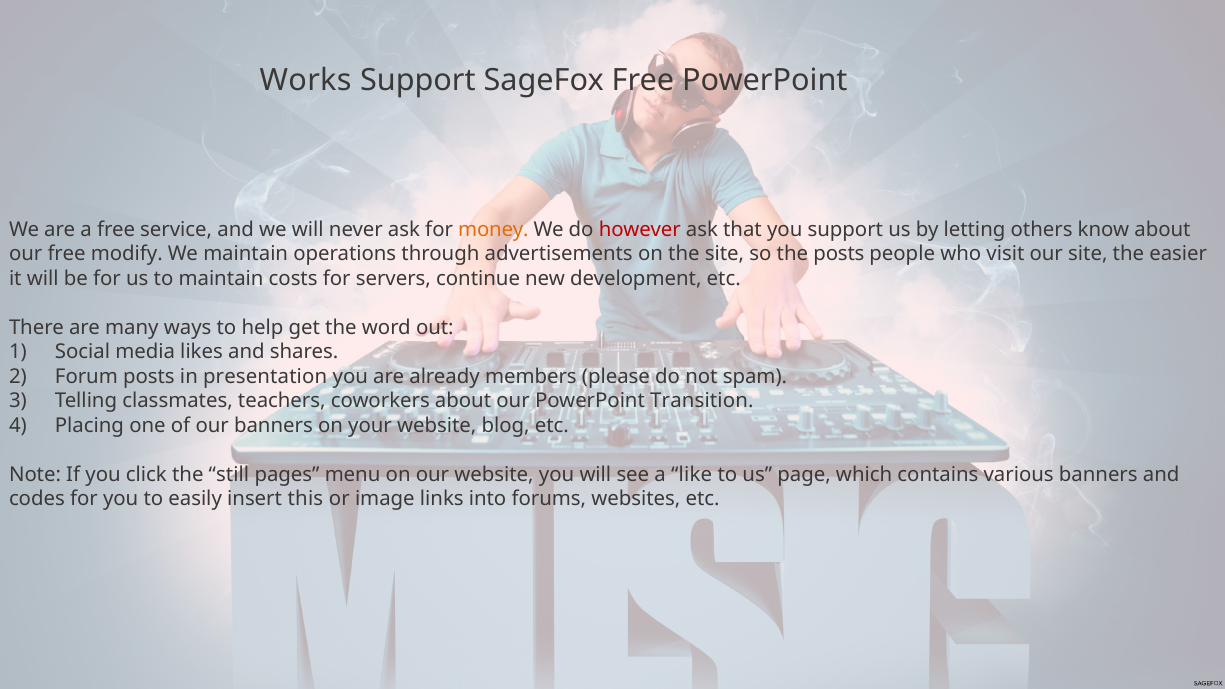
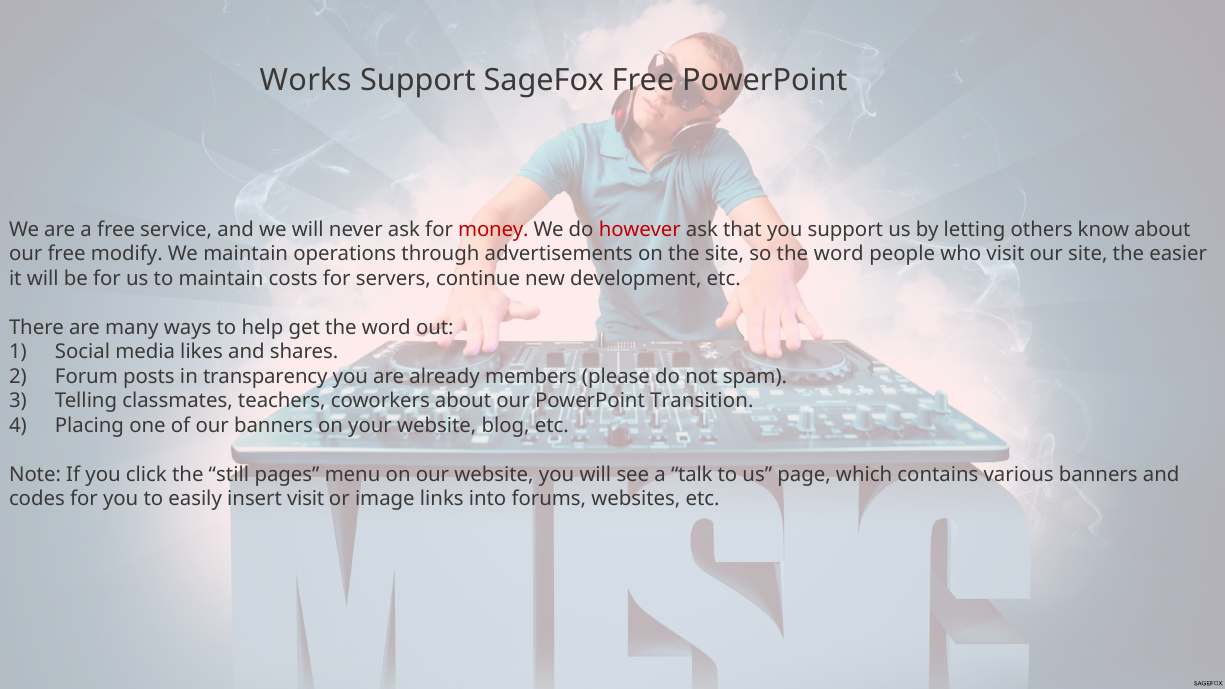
money colour: orange -> red (493, 230)
so the posts: posts -> word (839, 254)
presentation: presentation -> transparency (265, 377)
like: like -> talk (692, 474)
insert this: this -> visit (306, 499)
